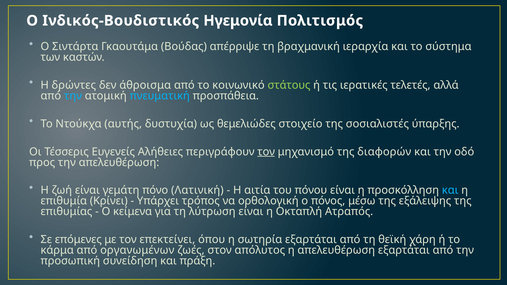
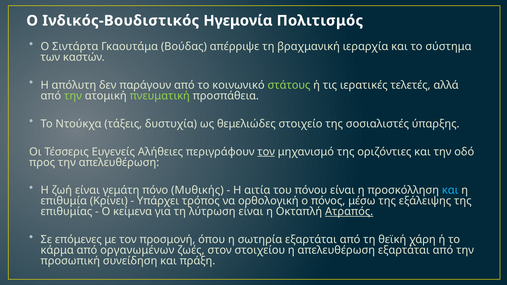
δρώντες: δρώντες -> απόλυτη (74, 85)
άθροισμα: άθροισμα -> παράγουν (145, 85)
την colour: light blue -> light green (73, 96)
πνευματική colour: light blue -> light green (160, 96)
αυτής: αυτής -> τάξεις (123, 124)
διαφορών: διαφορών -> οριζόντιες (384, 152)
Λατινική: Λατινική -> Μυθικής (197, 190)
Ατραπός underline: none -> present (349, 212)
επεκτείνει: επεκτείνει -> προσμονή (167, 240)
απόλυτος: απόλυτος -> στοιχείου (260, 250)
